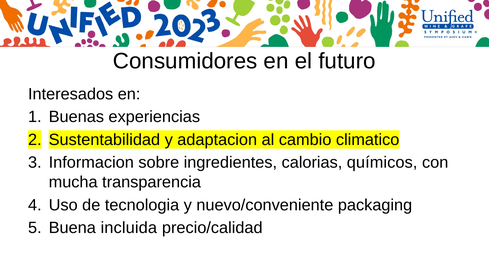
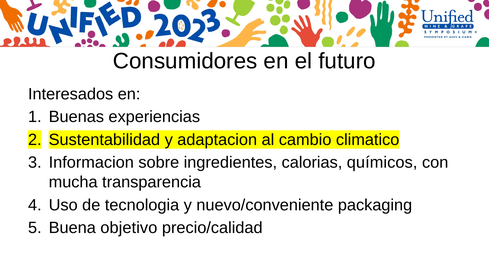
incluida: incluida -> objetivo (129, 228)
